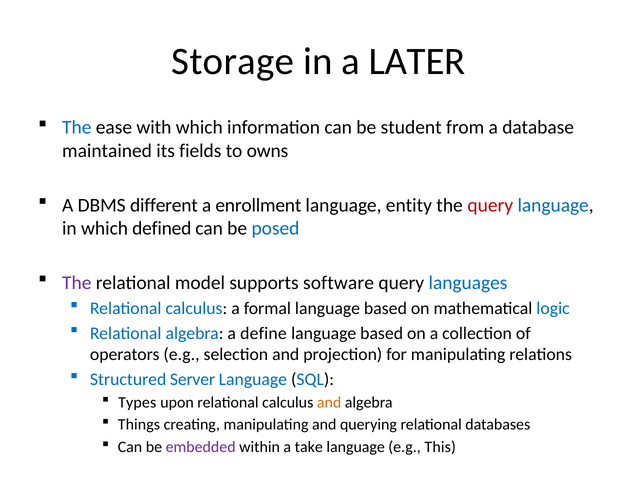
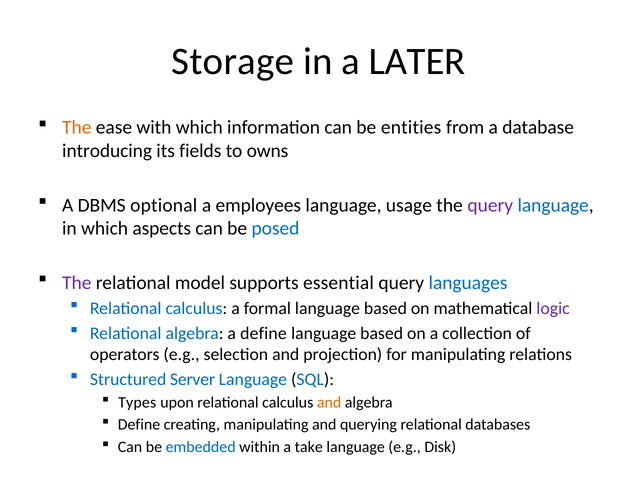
The colour: blue -> orange (77, 128)
student: student -> entities (411, 128)
maintained: maintained -> introducing (107, 151)
different: different -> optional (164, 205)
enrollment: enrollment -> employees (258, 205)
entity: entity -> usage (409, 205)
query colour: red -> purple (490, 205)
defined: defined -> aspects (162, 229)
software: software -> essential (338, 283)
logic colour: blue -> purple (553, 309)
Things: Things -> Define (139, 425)
embedded colour: purple -> blue (201, 448)
This: This -> Disk (440, 448)
